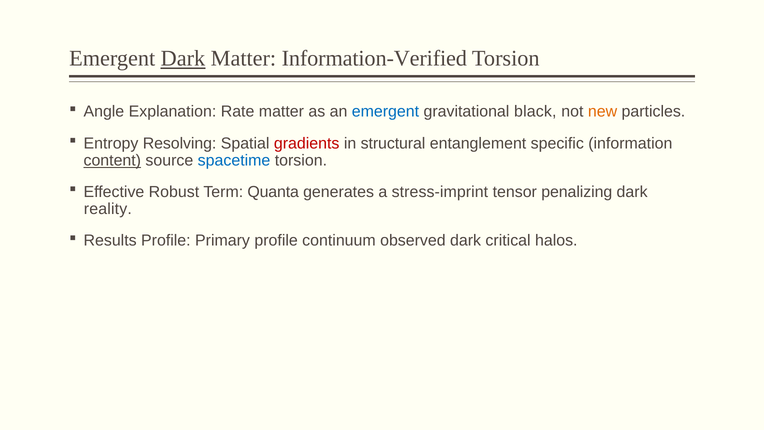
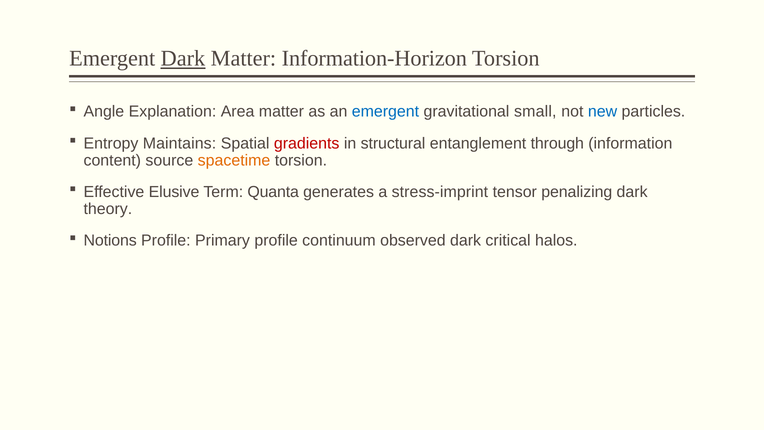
Information-Verified: Information-Verified -> Information-Horizon (374, 58)
Rate: Rate -> Area (238, 112)
black: black -> small (535, 112)
new colour: orange -> blue (603, 112)
Resolving: Resolving -> Maintains (180, 143)
specific: specific -> through (557, 143)
content underline: present -> none (112, 160)
spacetime colour: blue -> orange (234, 160)
Robust: Robust -> Elusive (174, 192)
reality: reality -> theory (108, 209)
Results: Results -> Notions (110, 241)
